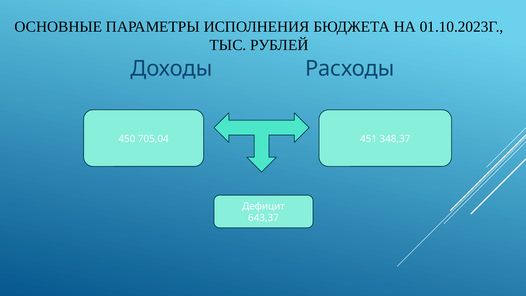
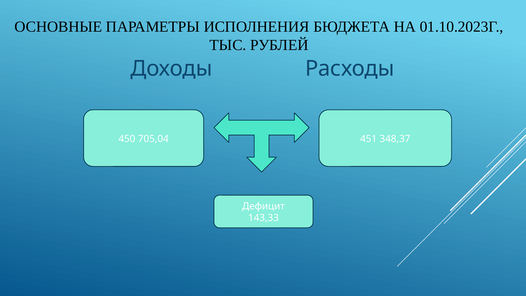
643,37: 643,37 -> 143,33 (263, 218)
